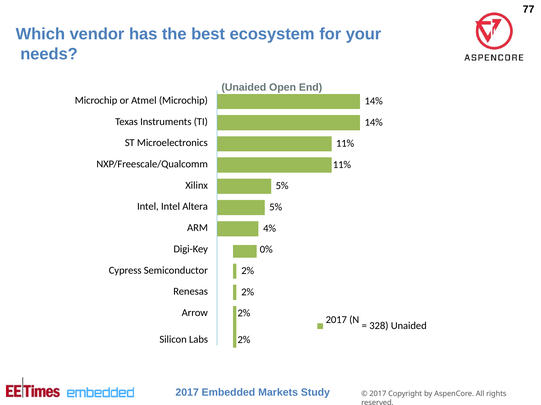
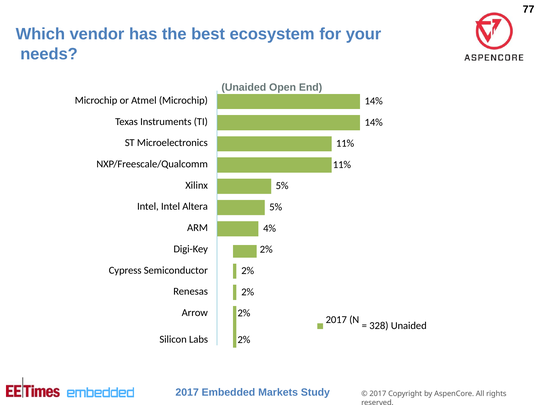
Digi-Key 0%: 0% -> 2% (266, 250)
